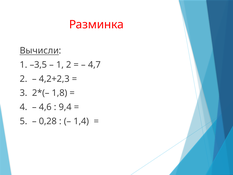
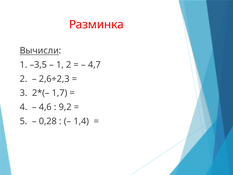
4,2+2,3: 4,2+2,3 -> 2,6+2,3 (54, 79)
1,8: 1,8 -> 1,7 (60, 93)
9,4: 9,4 -> 9,2 (65, 107)
